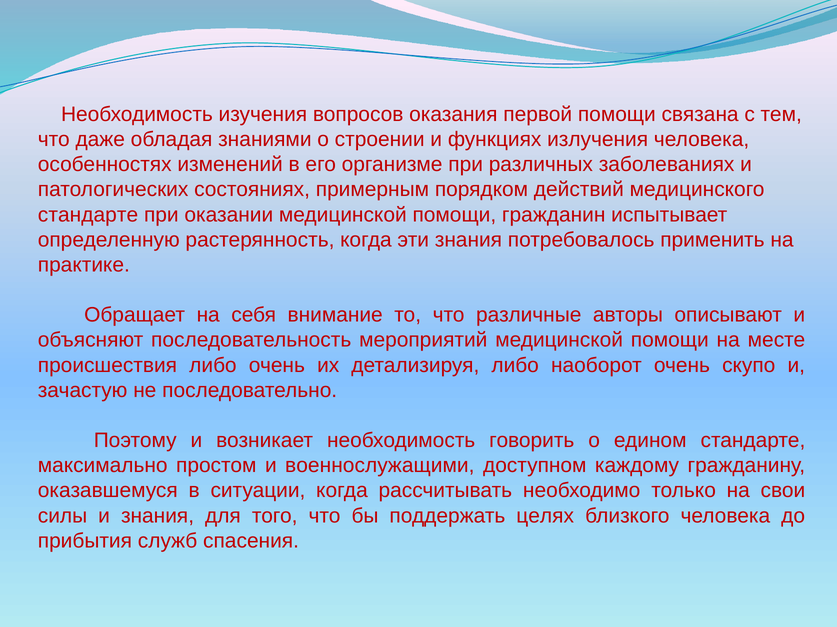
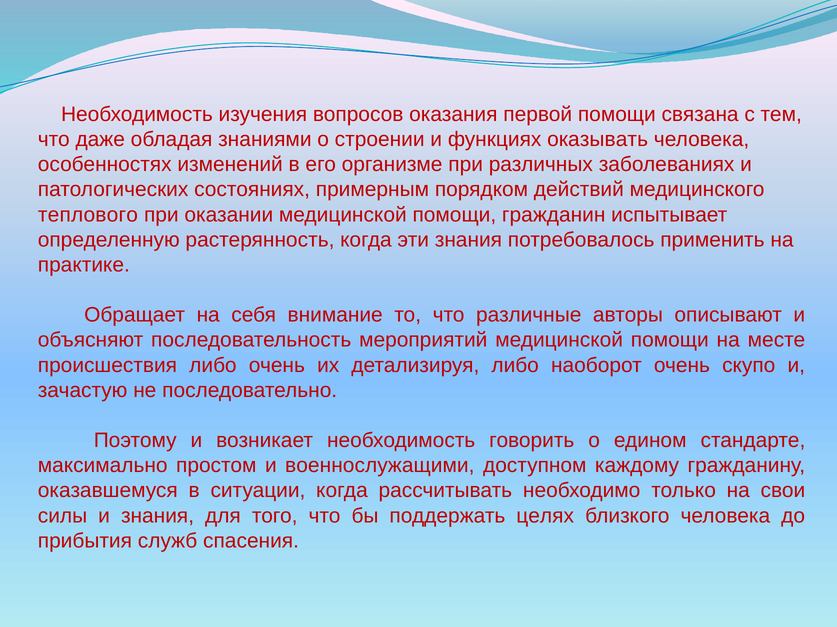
излучения: излучения -> оказывать (598, 140)
стандарте: стандарте -> теплового (88, 215)
